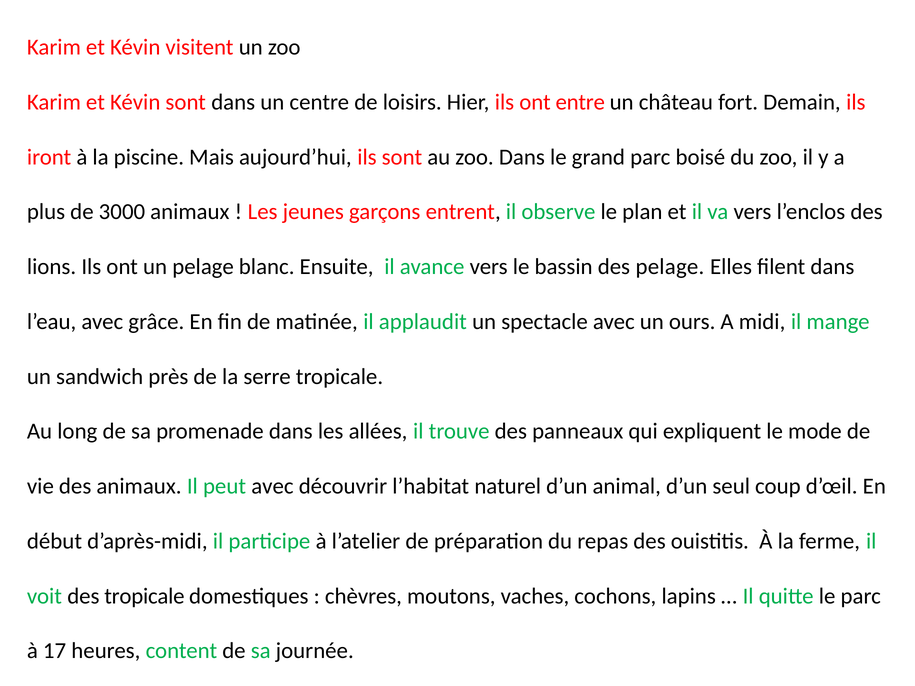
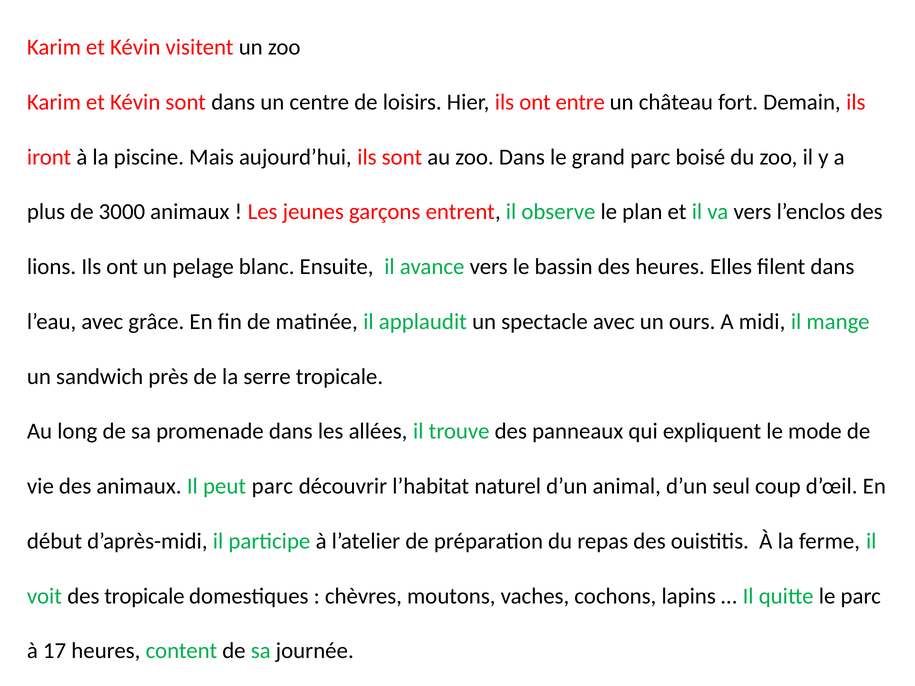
des pelage: pelage -> heures (670, 267)
peut avec: avec -> parc (272, 486)
